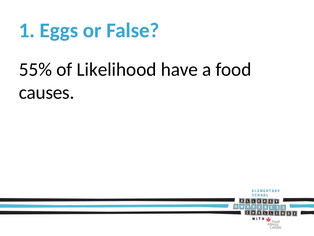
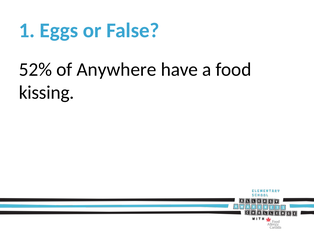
55%: 55% -> 52% (35, 69)
Likelihood: Likelihood -> Anywhere (117, 69)
causes: causes -> kissing (47, 92)
